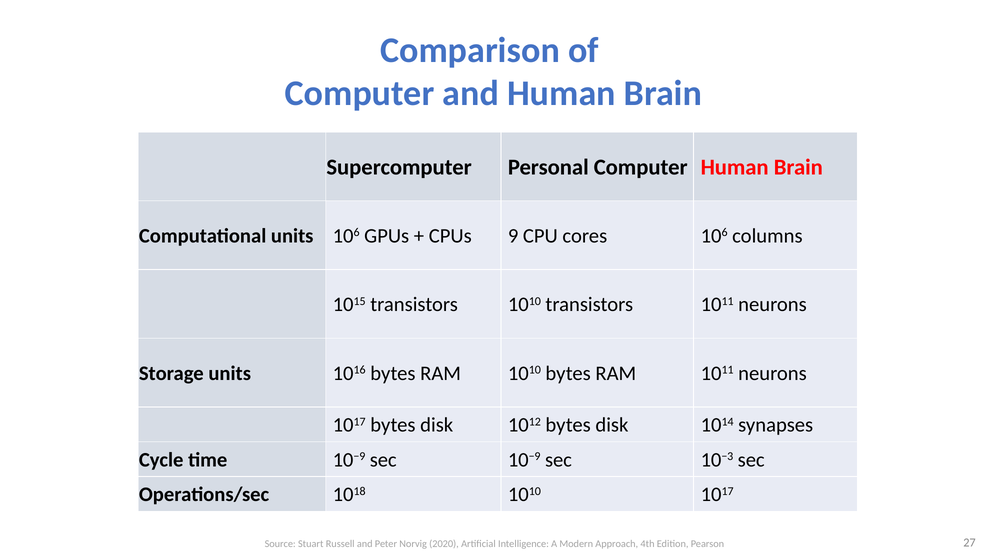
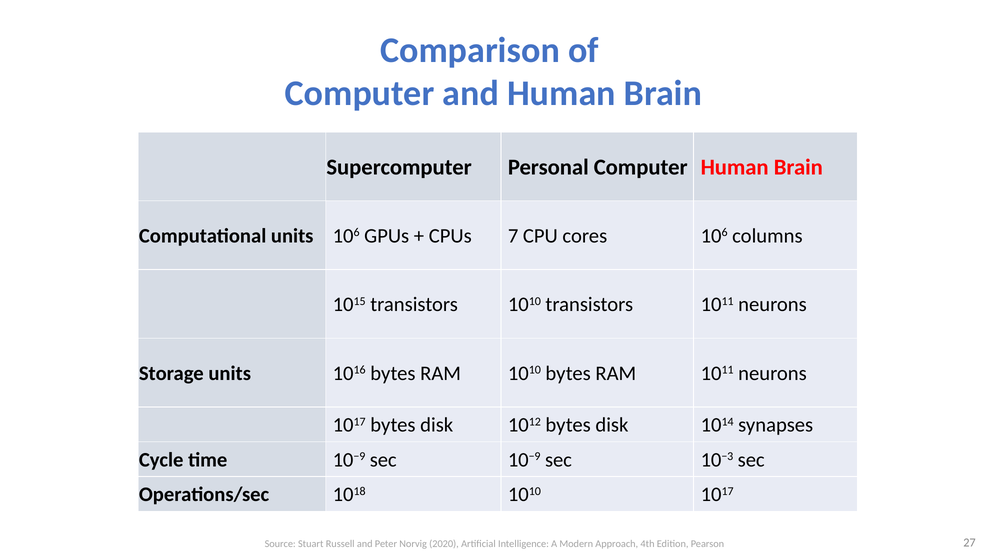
9: 9 -> 7 (513, 236)
